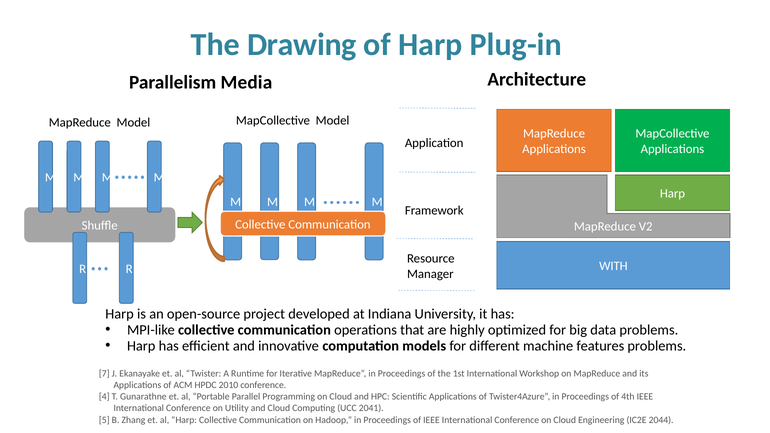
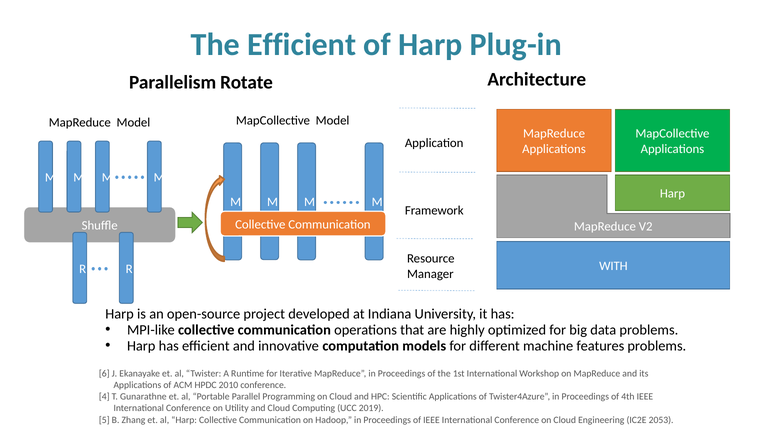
The Drawing: Drawing -> Efficient (302, 45)
Media: Media -> Rotate (247, 82)
7: 7 -> 6 (104, 374)
2041: 2041 -> 2019 (371, 408)
2044: 2044 -> 2053 (661, 420)
